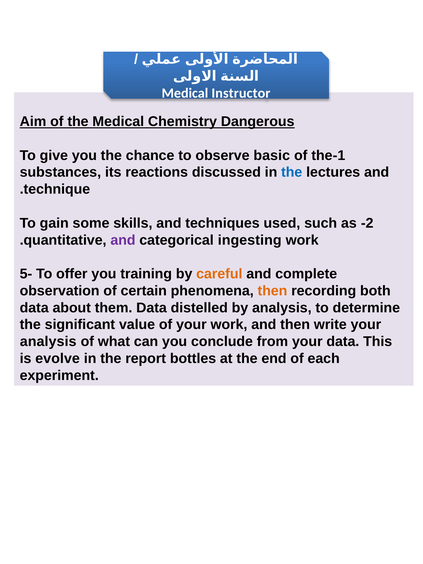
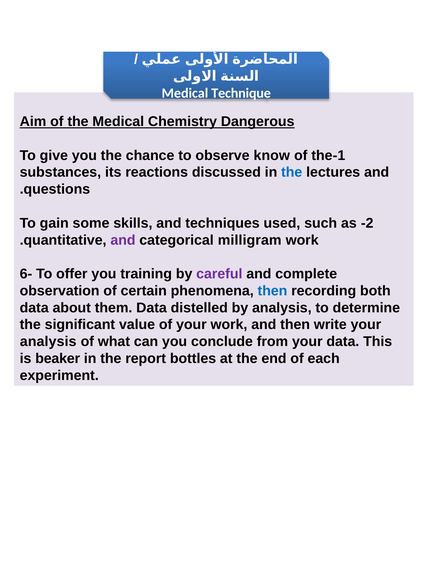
Instructor: Instructor -> Technique (241, 93)
basic: basic -> know (272, 155)
technique: technique -> questions (57, 189)
ingesting: ingesting -> milligram (250, 240)
5-: 5- -> 6- (26, 274)
careful colour: orange -> purple (219, 274)
then colour: orange -> blue (272, 291)
evolve: evolve -> beaker (58, 358)
